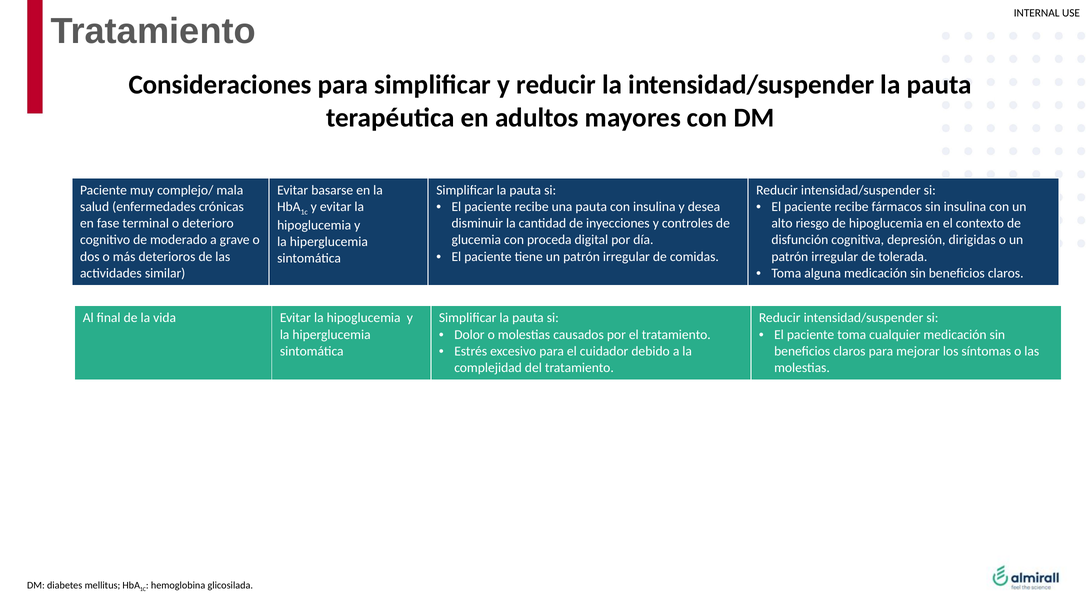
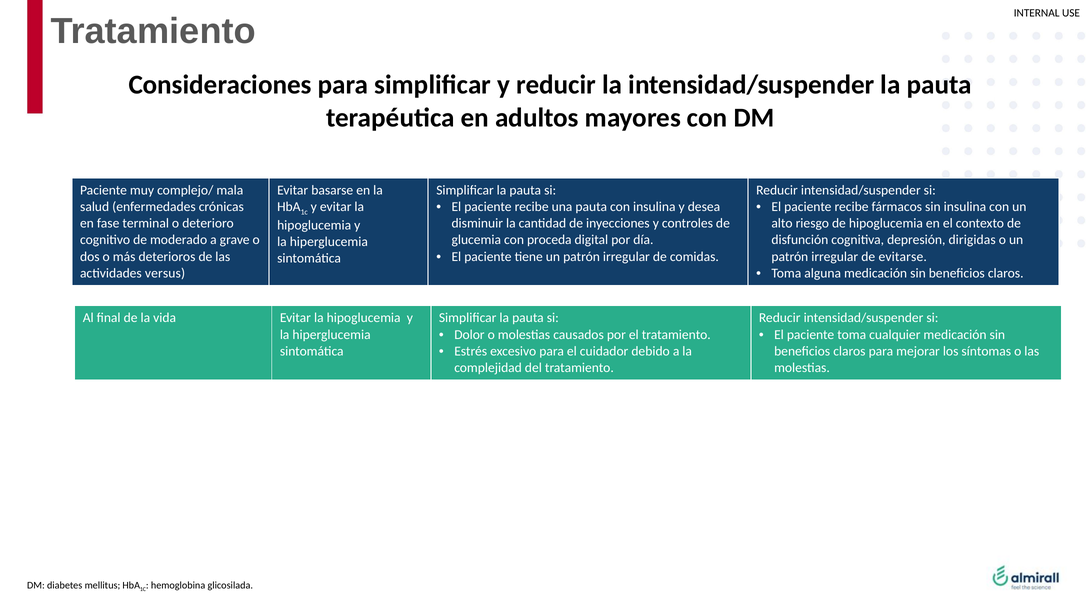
tolerada: tolerada -> evitarse (903, 256)
similar: similar -> versus (165, 273)
